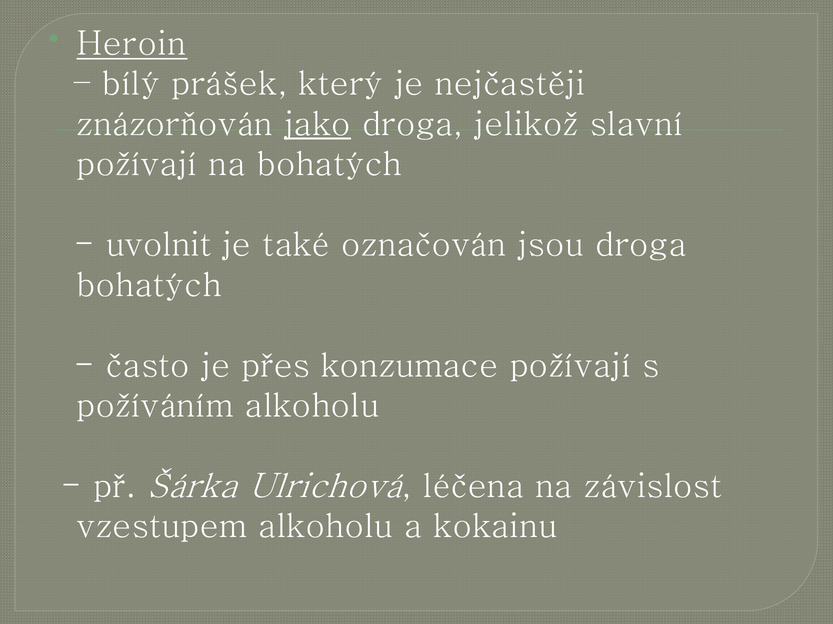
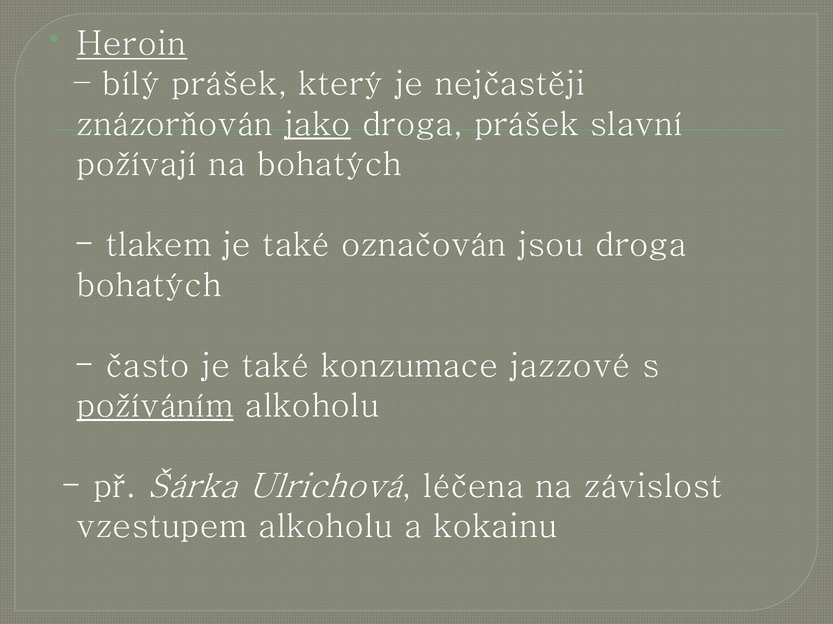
droga jelikož: jelikož -> prášek (527, 124)
uvolnit: uvolnit -> tlakem (159, 245)
často je přes: přes -> také (275, 366)
konzumace požívají: požívají -> jazzové (570, 366)
požíváním underline: none -> present (155, 406)
